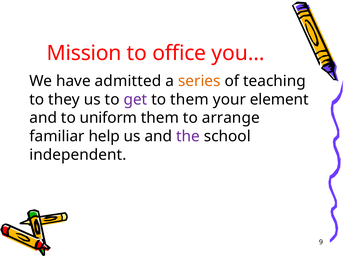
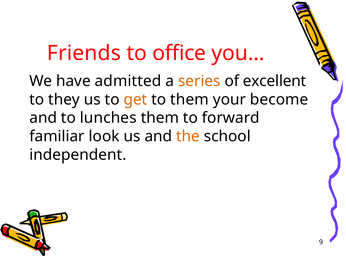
Mission: Mission -> Friends (84, 53)
teaching: teaching -> excellent (275, 81)
get colour: purple -> orange (135, 100)
element: element -> become (279, 100)
uniform: uniform -> lunches (108, 118)
arrange: arrange -> forward (231, 118)
help: help -> look (104, 137)
the colour: purple -> orange (188, 137)
